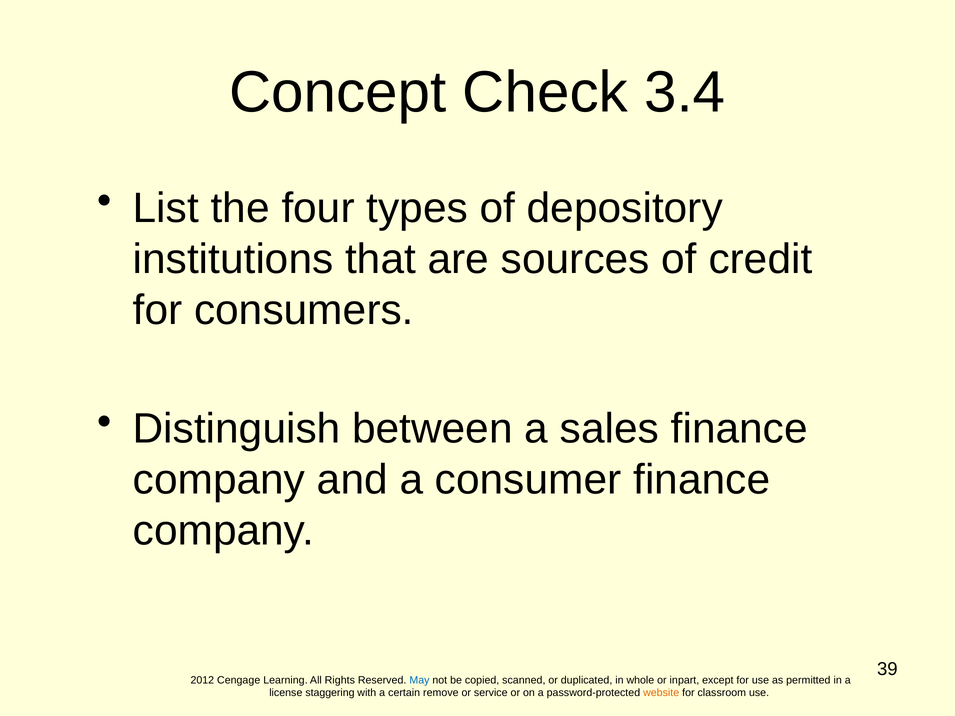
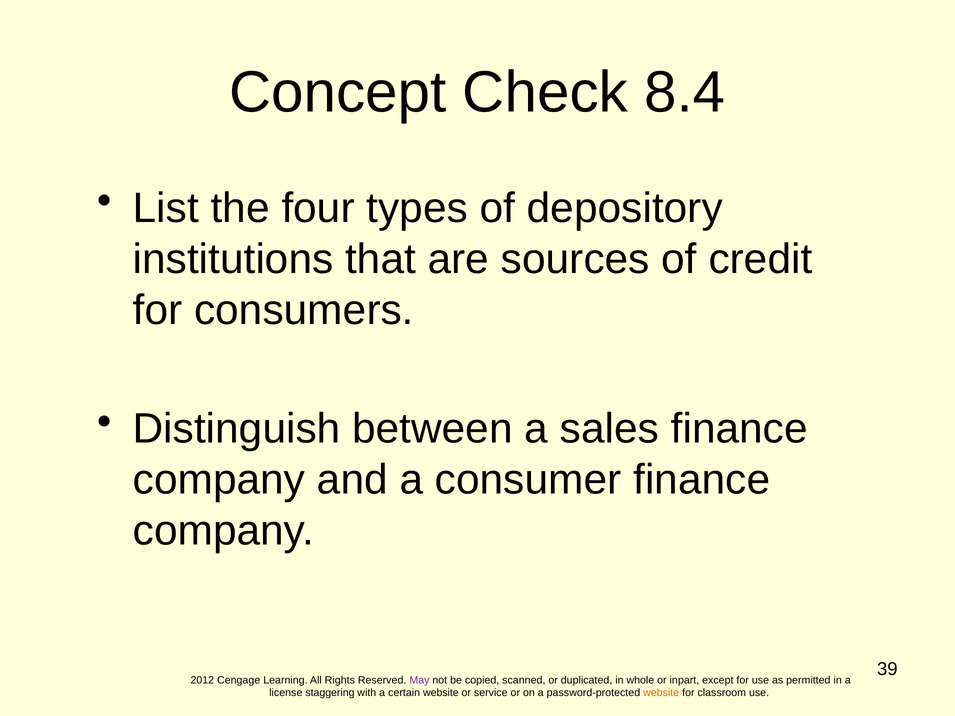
3.4: 3.4 -> 8.4 (685, 92)
May colour: blue -> purple (419, 680)
certain remove: remove -> website (441, 693)
